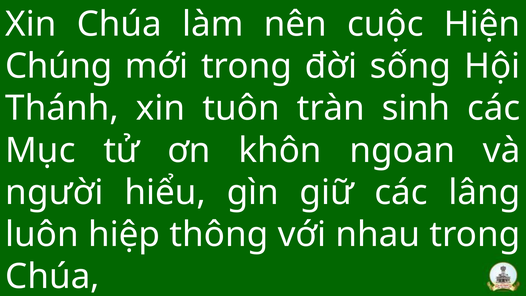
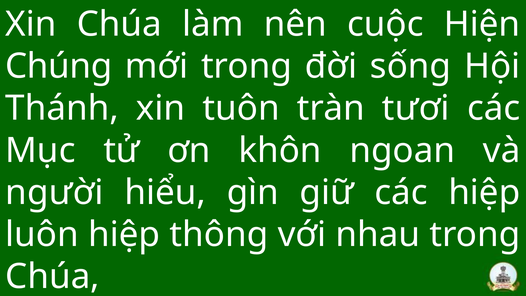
sinh: sinh -> tươi (416, 108)
các lâng: lâng -> hiệp (484, 192)
